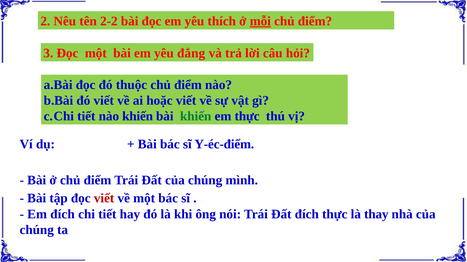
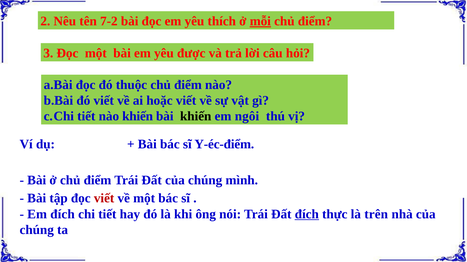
2-2: 2-2 -> 7-2 (109, 21)
đắng: đắng -> được (191, 53)
khiến colour: green -> black (196, 116)
em thực: thực -> ngôi (247, 116)
đích underline: none -> present (307, 214)
thay: thay -> trên (376, 214)
